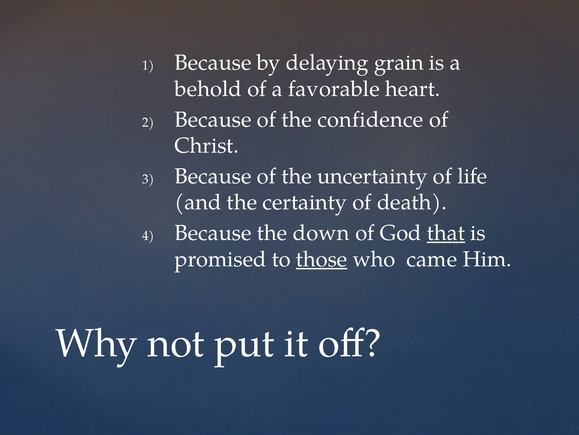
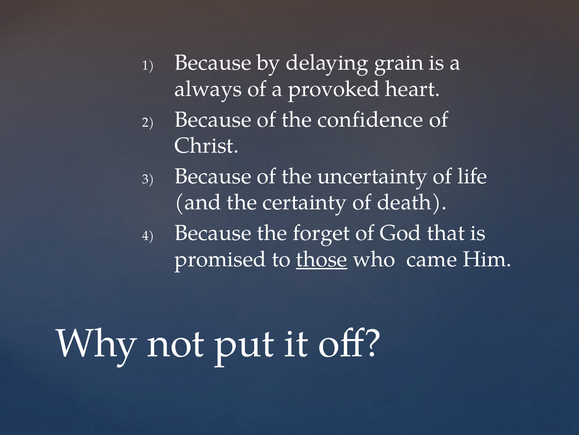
behold: behold -> always (208, 89)
favorable: favorable -> provoked (334, 89)
down: down -> forget (321, 233)
that underline: present -> none (446, 233)
